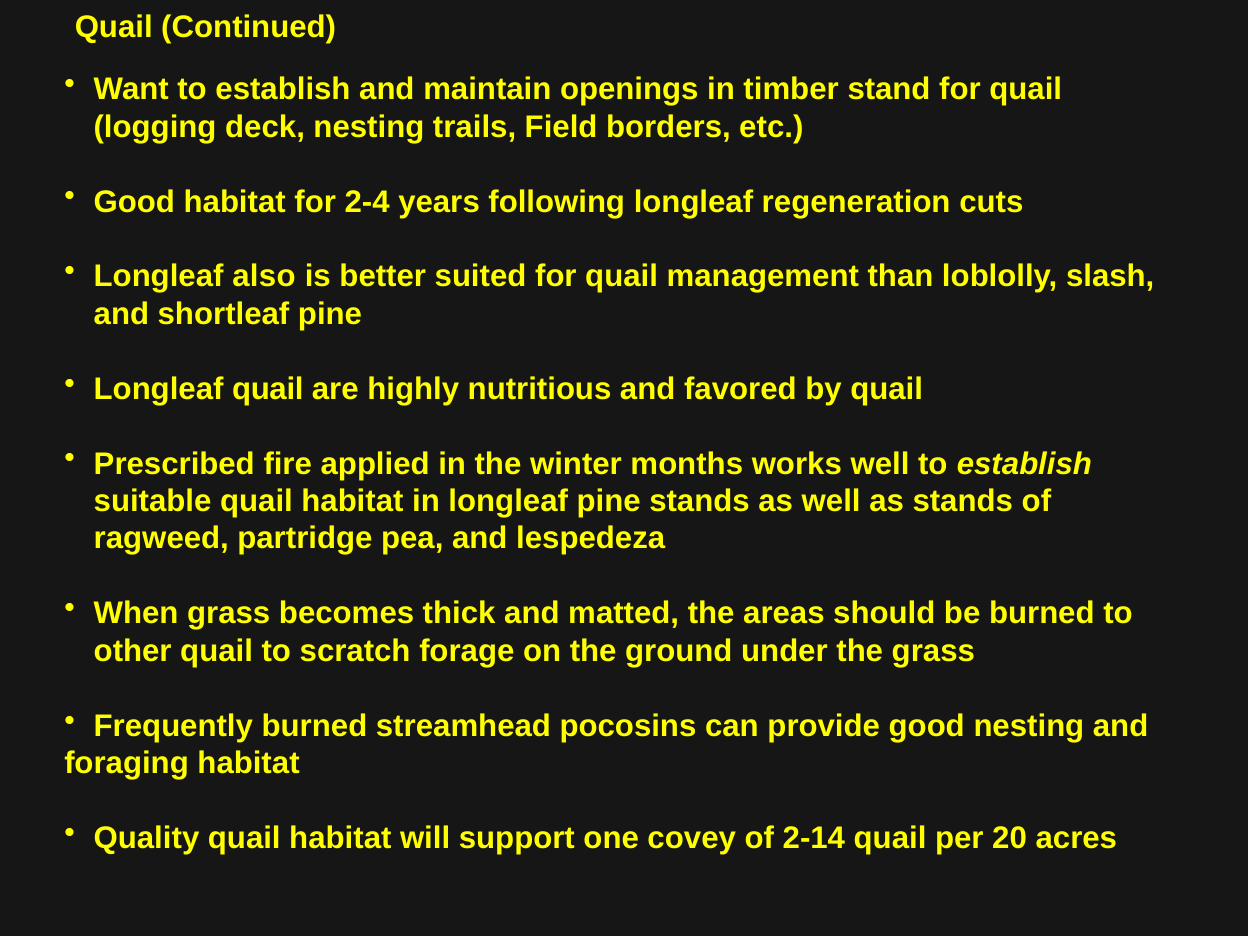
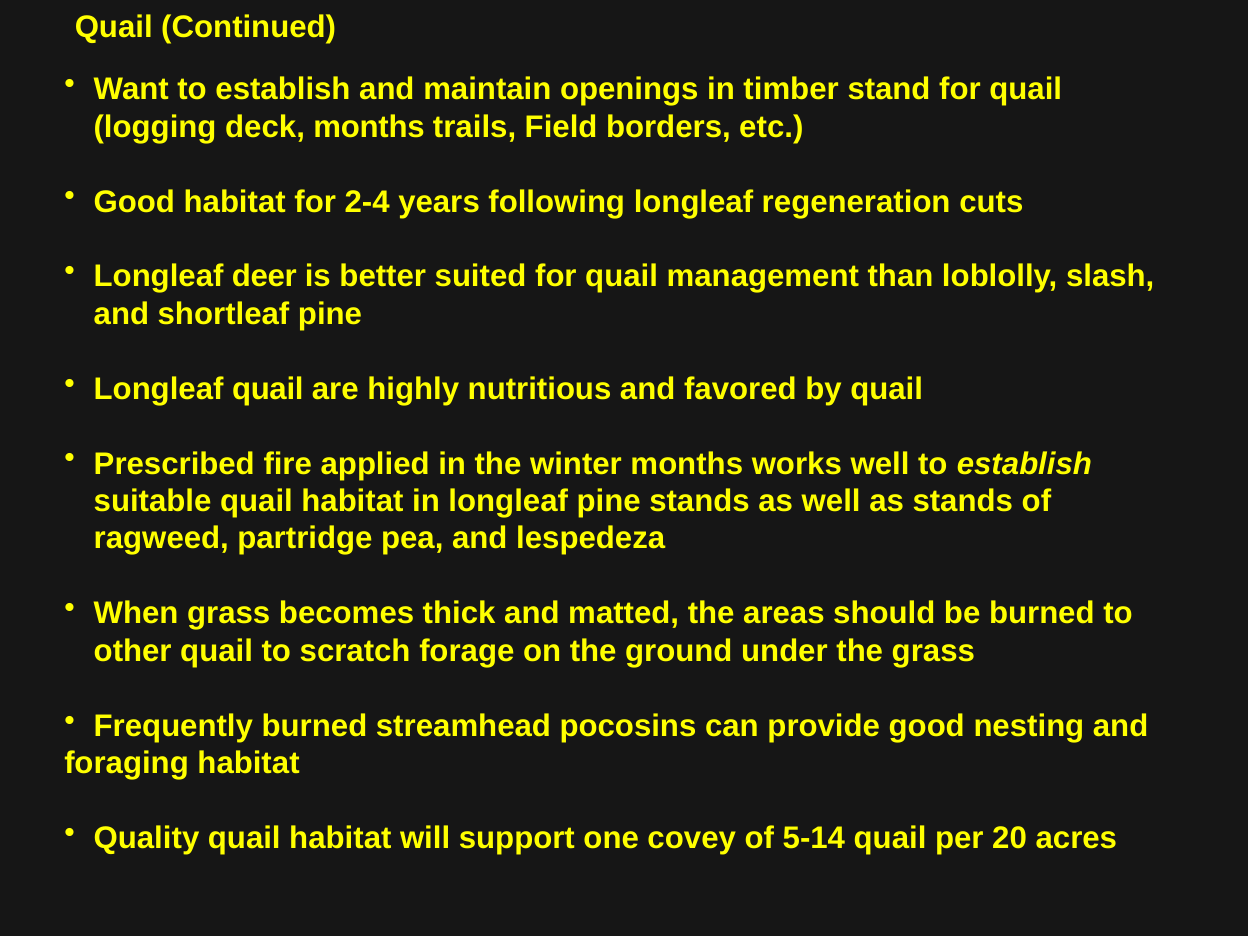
deck nesting: nesting -> months (369, 127)
also: also -> deer (264, 277)
2-14: 2-14 -> 5-14 (814, 838)
